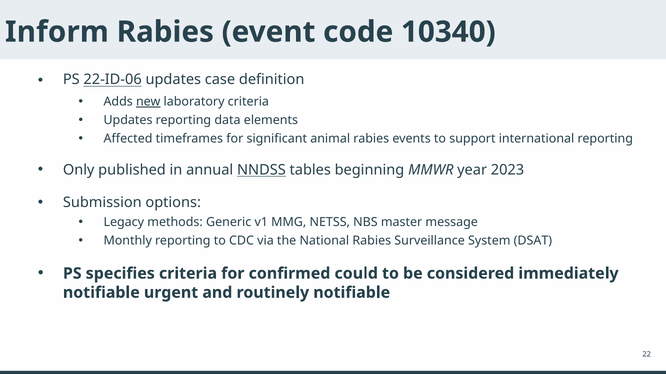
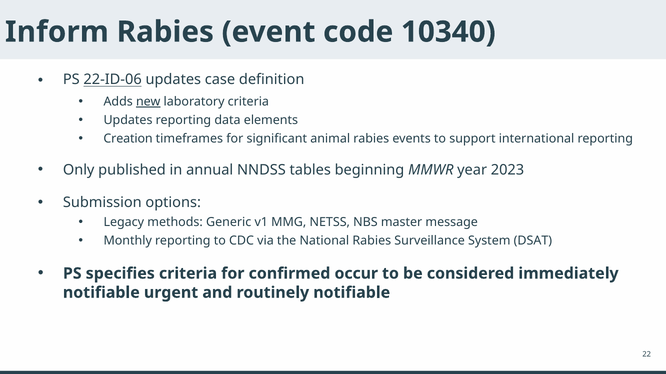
Affected: Affected -> Creation (128, 139)
NNDSS underline: present -> none (261, 170)
could: could -> occur (356, 274)
